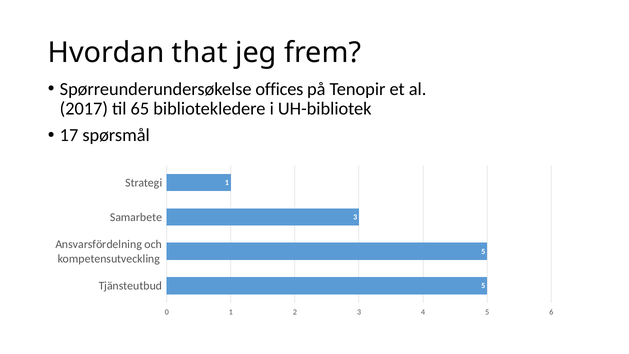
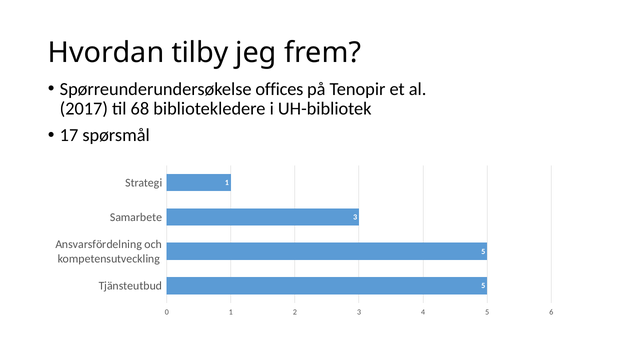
that: that -> tilby (200, 53)
65: 65 -> 68 (140, 109)
